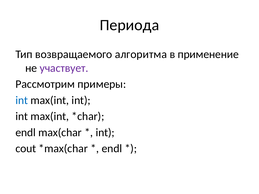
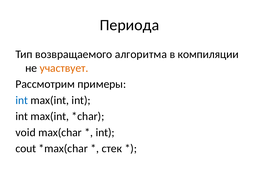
применение: применение -> компиляции (208, 54)
участвует colour: purple -> orange (64, 68)
endl: endl -> void (26, 133)
endl: endl -> стек (112, 149)
